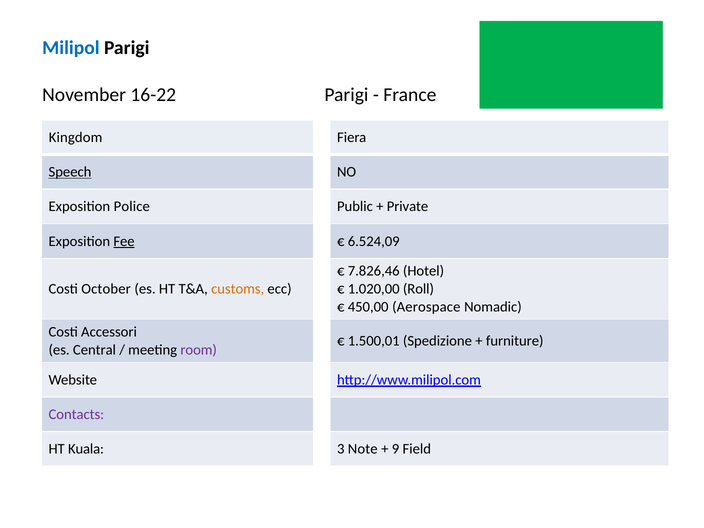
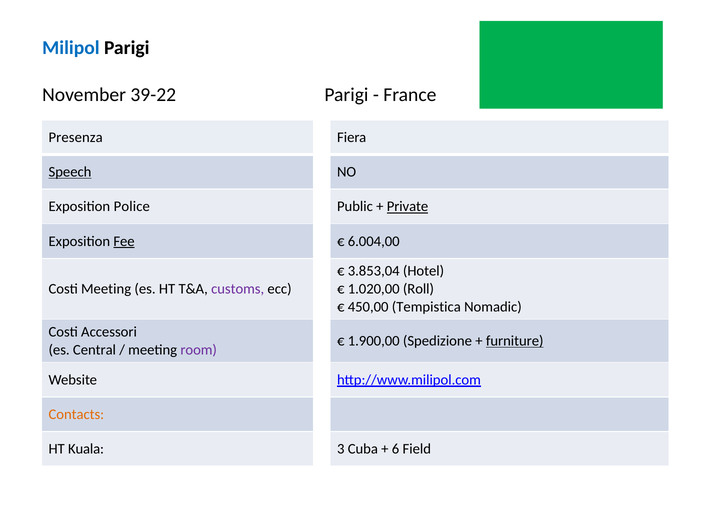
16-22: 16-22 -> 39-22 (153, 95)
Kingdom: Kingdom -> Presenza (76, 137)
Private underline: none -> present (407, 207)
6.524,09: 6.524,09 -> 6.004,00 (374, 241)
7.826,46: 7.826,46 -> 3.853,04 (374, 271)
Costi October: October -> Meeting (106, 289)
customs colour: orange -> purple (238, 289)
Aerospace: Aerospace -> Tempistica (426, 307)
1.500,01: 1.500,01 -> 1.900,00 (374, 341)
furniture underline: none -> present (515, 341)
Contacts colour: purple -> orange (76, 414)
Note: Note -> Cuba (363, 449)
9: 9 -> 6 (396, 449)
